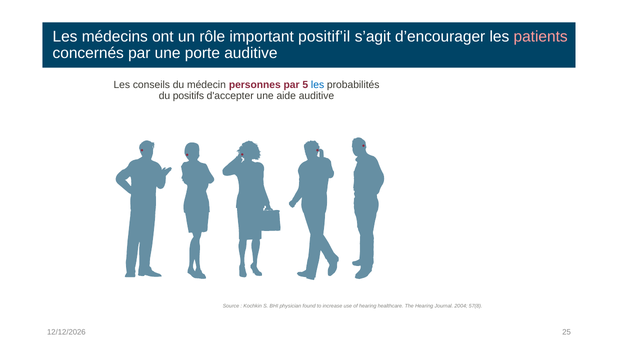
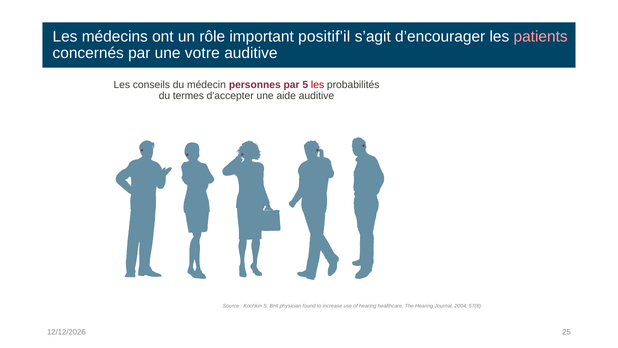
porte: porte -> votre (202, 53)
les colour: blue -> red (318, 85)
positifs: positifs -> termes (188, 96)
